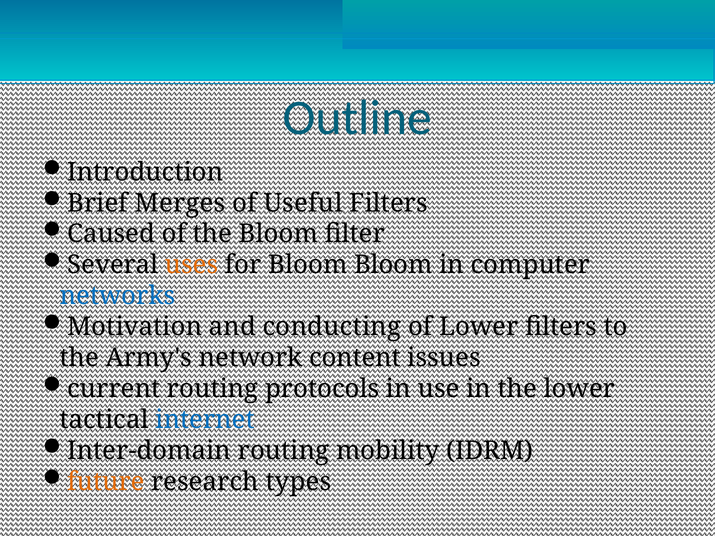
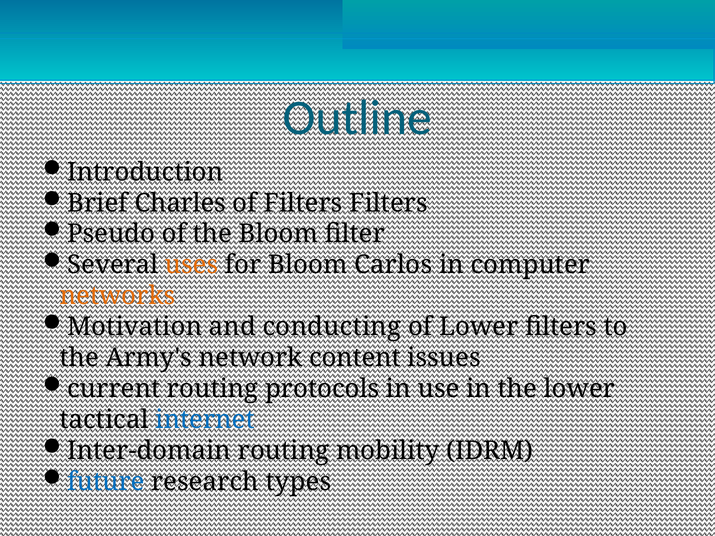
Merges: Merges -> Charles (180, 203)
of Useful: Useful -> Filters (303, 203)
Caused: Caused -> Pseudo (111, 234)
Bloom Bloom: Bloom -> Carlos (393, 265)
networks colour: blue -> orange (117, 296)
future colour: orange -> blue (106, 482)
